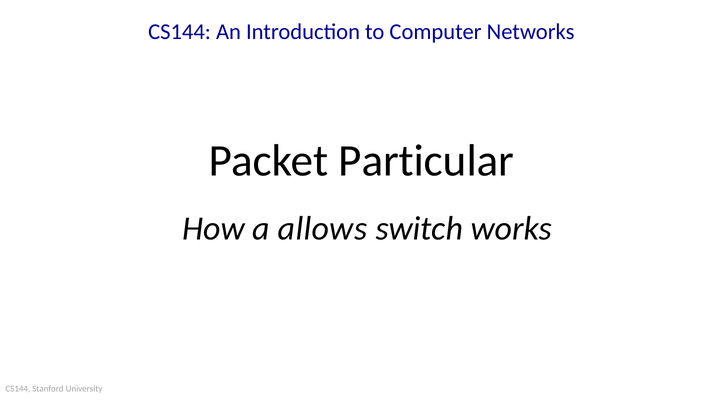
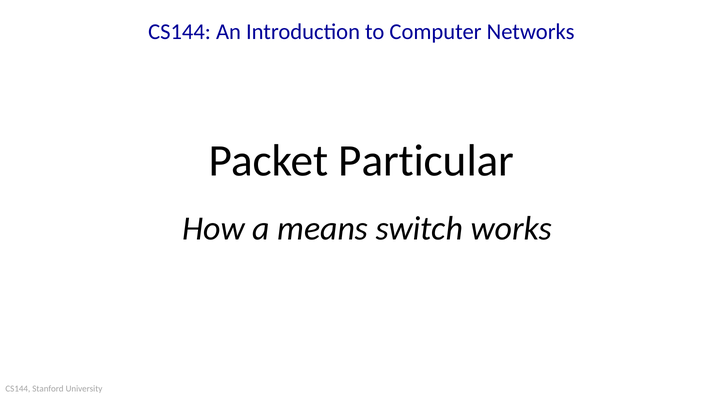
allows: allows -> means (323, 228)
